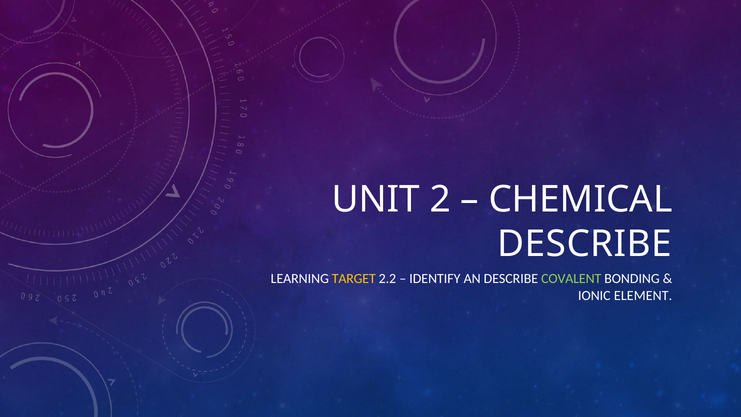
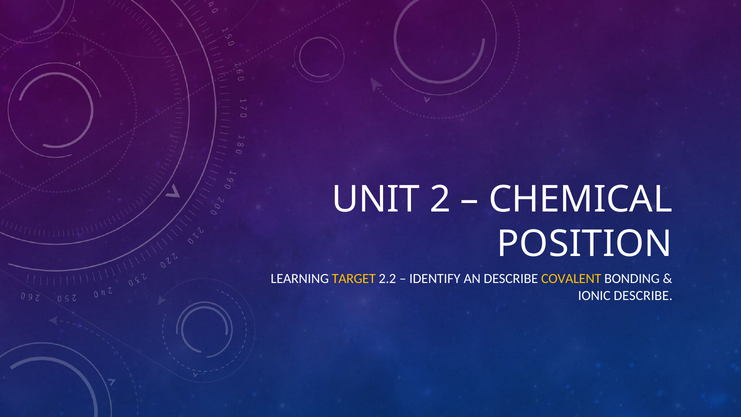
DESCRIBE: DESCRIBE -> POSITION (585, 244)
COVALENT colour: light green -> yellow (571, 279)
IONIC ELEMENT: ELEMENT -> DESCRIBE (643, 295)
